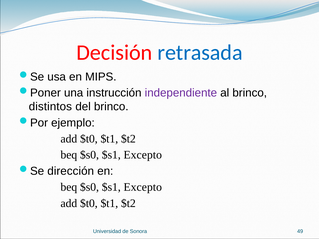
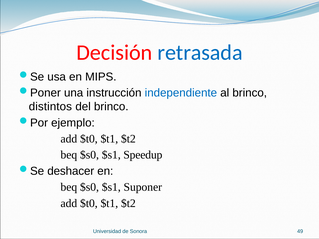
independiente colour: purple -> blue (181, 93)
Excepto: Excepto -> Speedup (143, 155)
dirección: dirección -> deshacer (71, 171)
Excepto: Excepto -> Suponer (143, 187)
